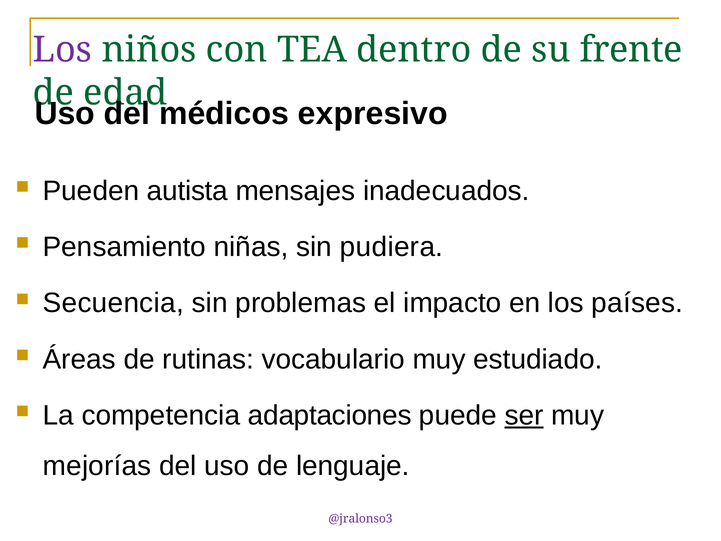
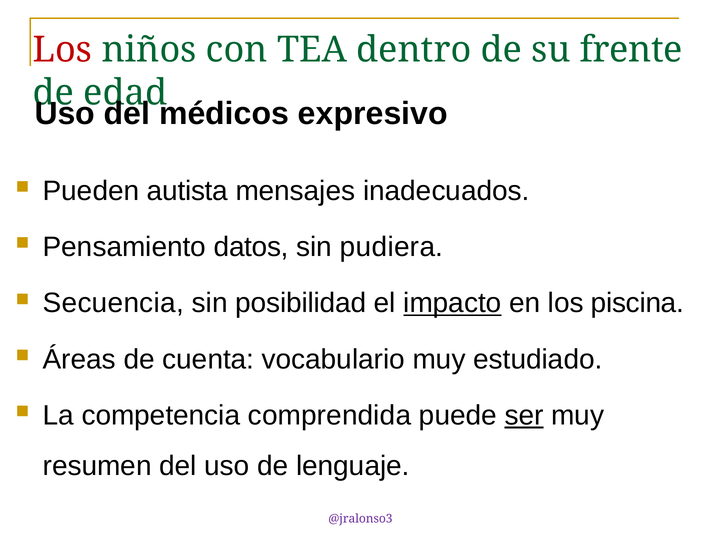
Los colour: purple -> red (62, 50)
niñas: niñas -> datos (251, 247)
problemas: problemas -> posibilidad (301, 303)
impacto underline: none -> present (452, 303)
países: países -> piscina (637, 303)
rutinas: rutinas -> cuenta (208, 359)
adaptaciones: adaptaciones -> comprendida (330, 415)
mejorías: mejorías -> resumen (97, 466)
